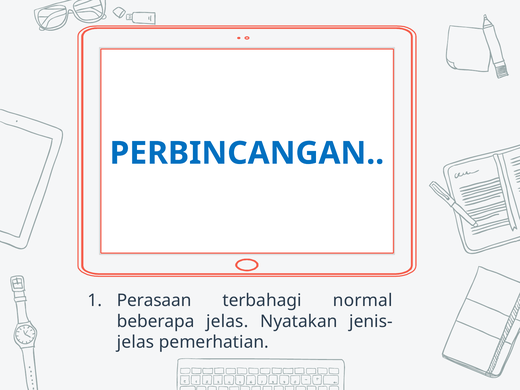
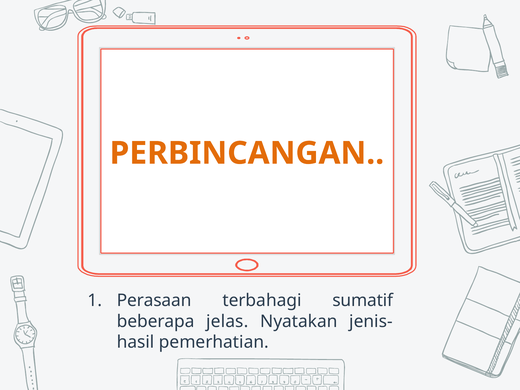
PERBINCANGAN colour: blue -> orange (247, 153)
normal: normal -> sumatif (363, 301)
jelas: jelas -> hasil (136, 342)
